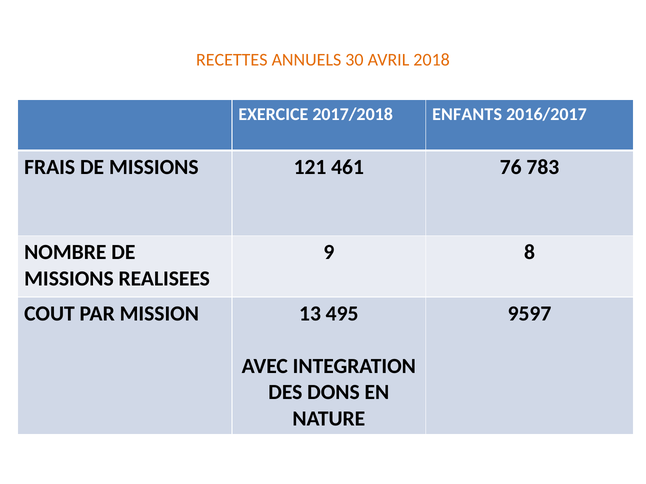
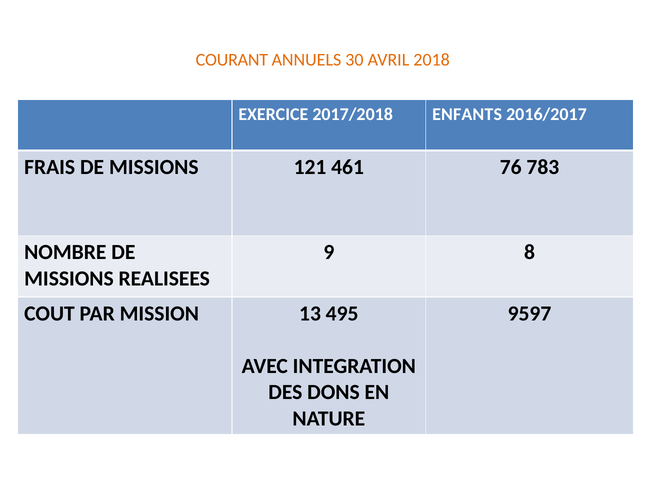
RECETTES: RECETTES -> COURANT (232, 60)
